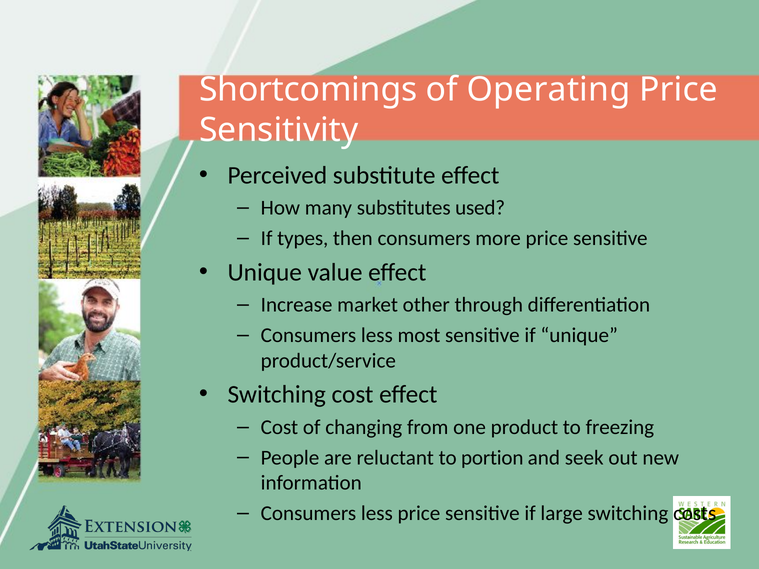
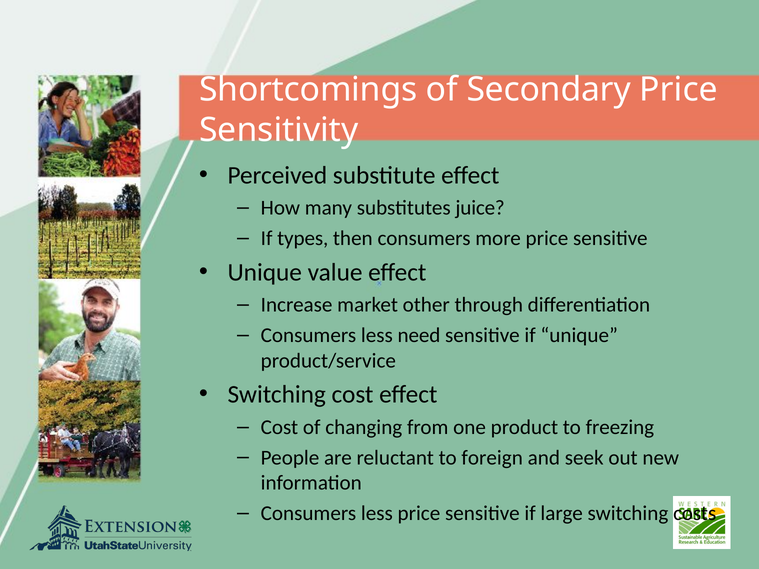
Operating: Operating -> Secondary (549, 89)
used: used -> juice (480, 208)
most: most -> need (419, 335)
portion: portion -> foreign (492, 458)
